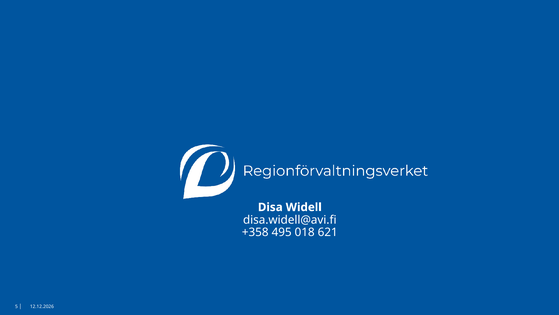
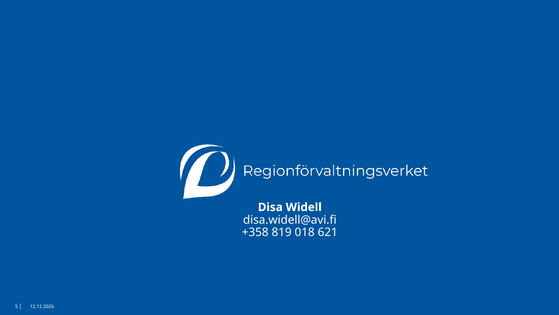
495: 495 -> 819 (282, 232)
